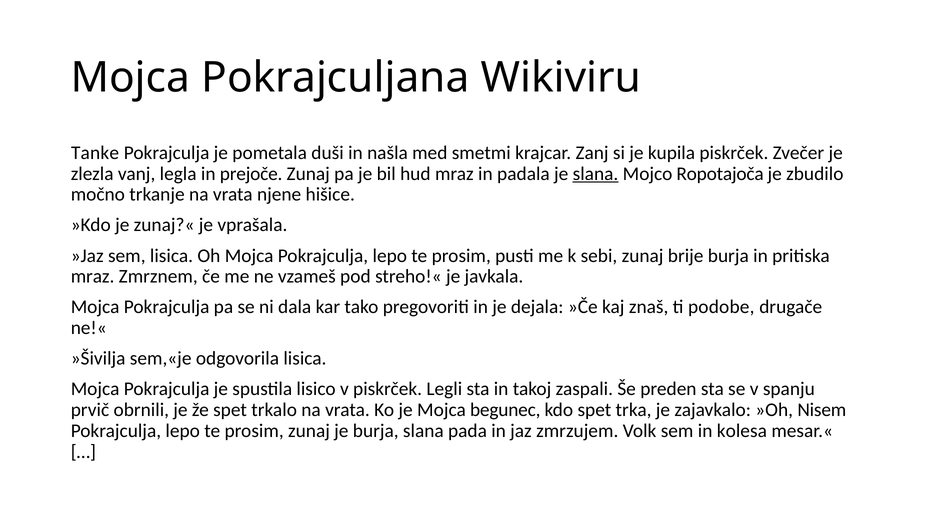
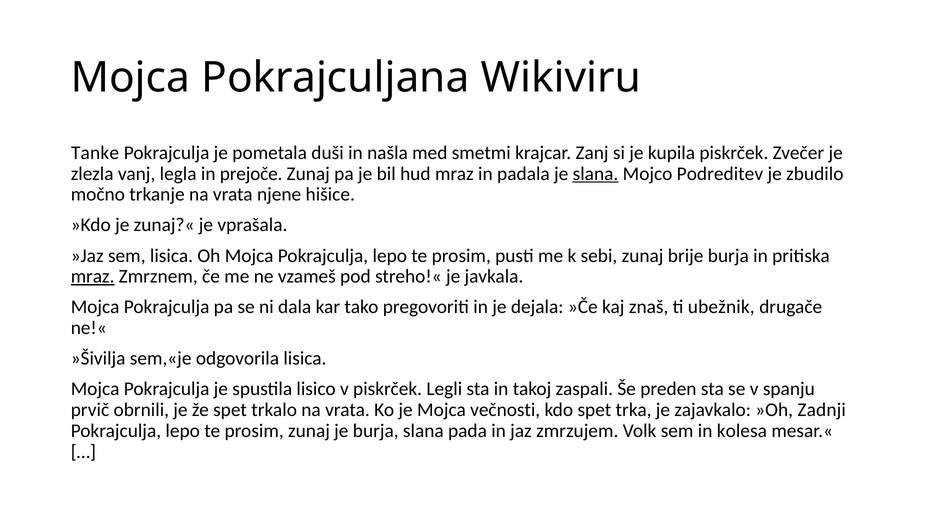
Ropotajoča: Ropotajoča -> Podreditev (720, 174)
mraz underline: none -> present (93, 277)
podobe: podobe -> ubežnik (721, 307)
begunec: begunec -> večnosti (505, 410)
Nisem: Nisem -> Zadnji (822, 410)
